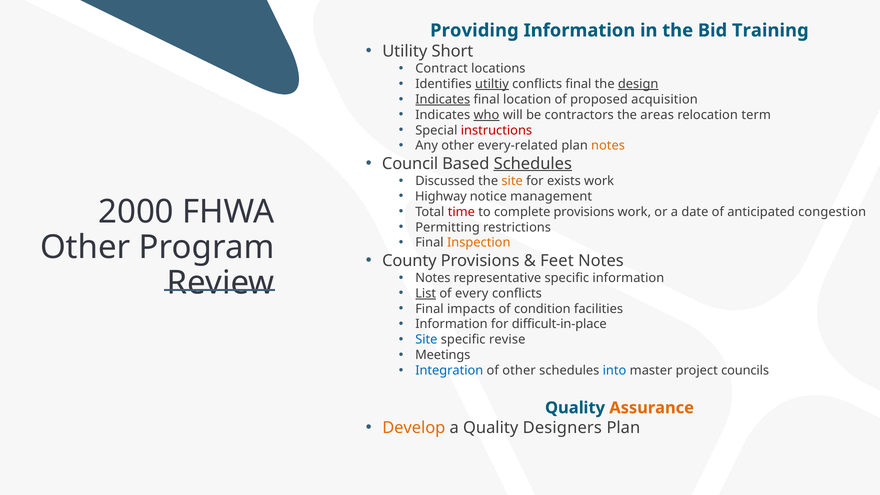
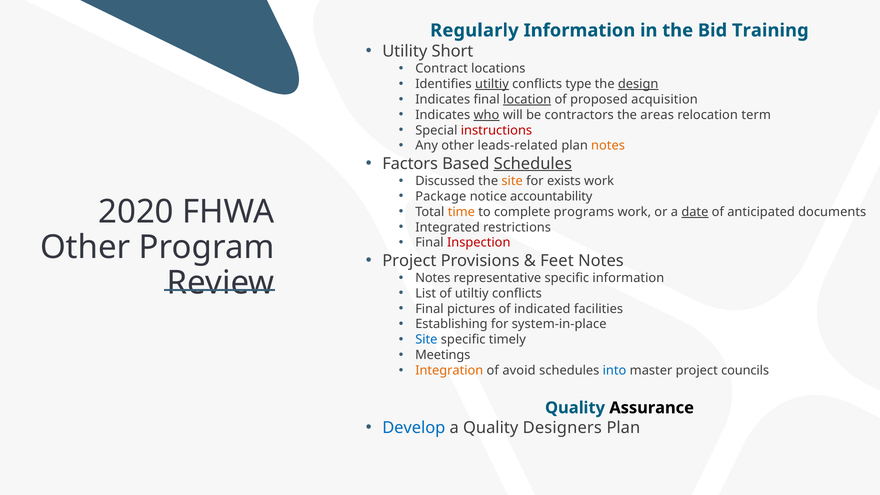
Providing: Providing -> Regularly (474, 30)
conflicts final: final -> type (578, 84)
Indicates underline: present -> none (443, 99)
location underline: none -> present (527, 99)
every-related: every-related -> leads-related (518, 146)
Council: Council -> Factors (410, 164)
Highway: Highway -> Package (441, 196)
management: management -> accountability (551, 196)
2000: 2000 -> 2020 (136, 212)
time colour: red -> orange (461, 212)
complete provisions: provisions -> programs (584, 212)
date underline: none -> present (695, 212)
congestion: congestion -> documents (832, 212)
Permitting: Permitting -> Integrated (448, 227)
Inspection colour: orange -> red (479, 243)
County: County -> Project (409, 261)
List underline: present -> none (426, 293)
of every: every -> utiltiy (472, 293)
impacts: impacts -> pictures (471, 309)
condition: condition -> indicated (542, 309)
Information: Information -> Establishing (451, 324)
difficult-in-place: difficult-in-place -> system-in-place (559, 324)
revise: revise -> timely (507, 340)
Integration colour: blue -> orange (449, 371)
of other: other -> avoid (519, 371)
Assurance colour: orange -> black (652, 408)
Develop colour: orange -> blue (414, 428)
